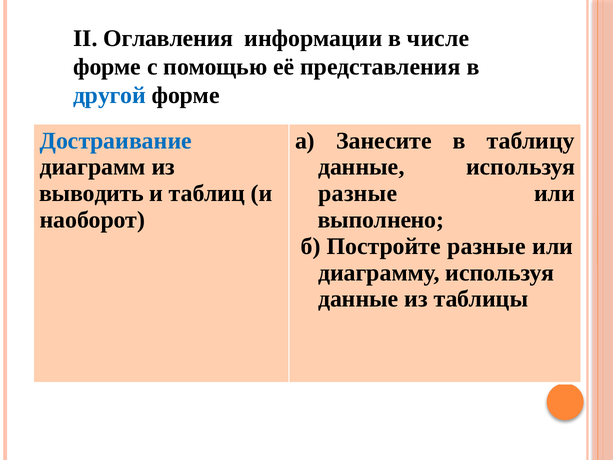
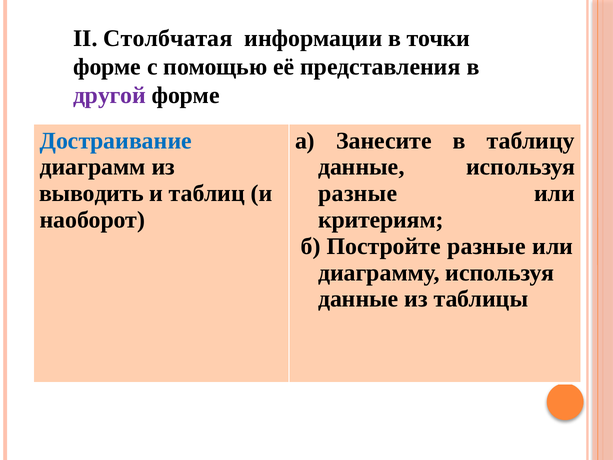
Оглавления: Оглавления -> Столбчатая (168, 38)
числе: числе -> точки (438, 38)
другой colour: blue -> purple (110, 95)
выполнено: выполнено -> критериям (381, 220)
